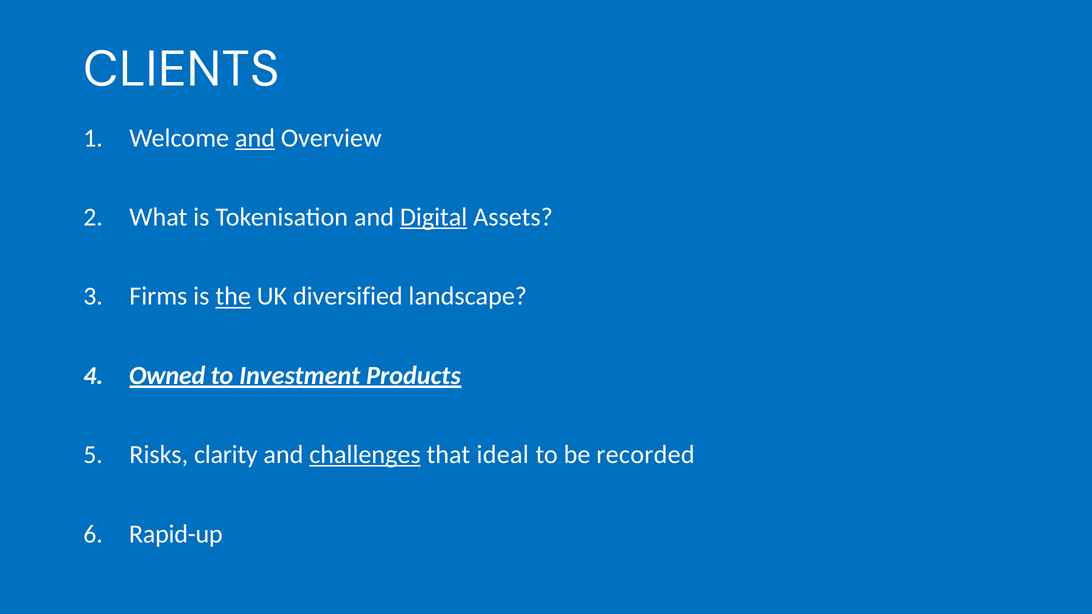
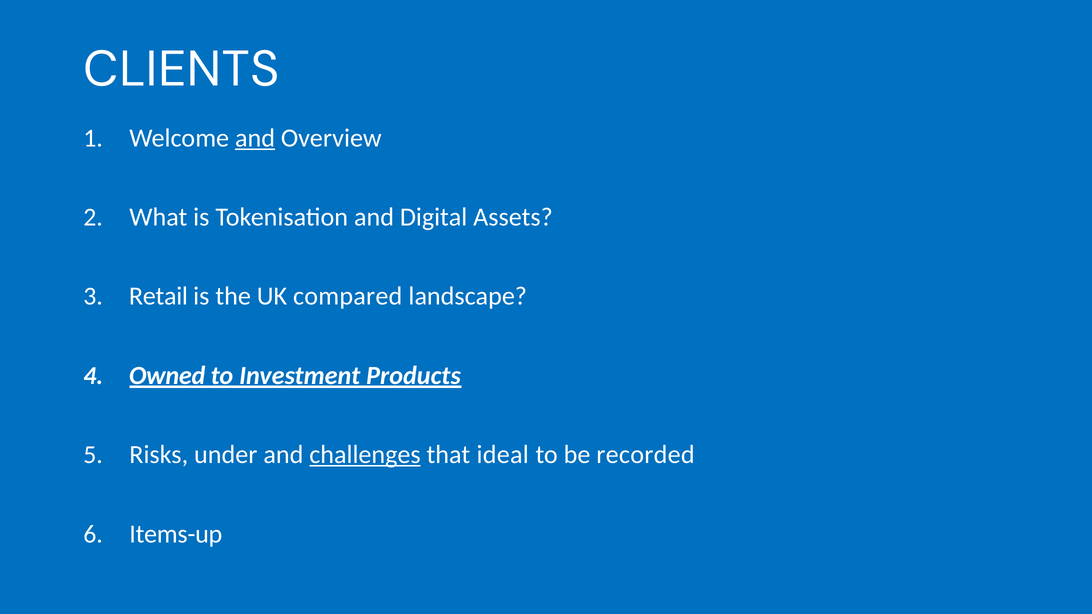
Digital underline: present -> none (434, 217)
Firms: Firms -> Retail (158, 296)
the underline: present -> none (233, 296)
diversified: diversified -> compared (348, 296)
clarity: clarity -> under (226, 455)
Rapid-up: Rapid-up -> Items-up (176, 534)
